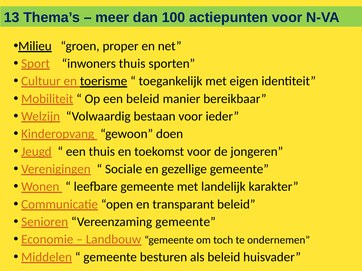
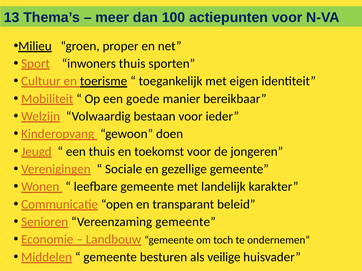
een beleid: beleid -> goede (143, 99)
als beleid: beleid -> veilige (224, 257)
